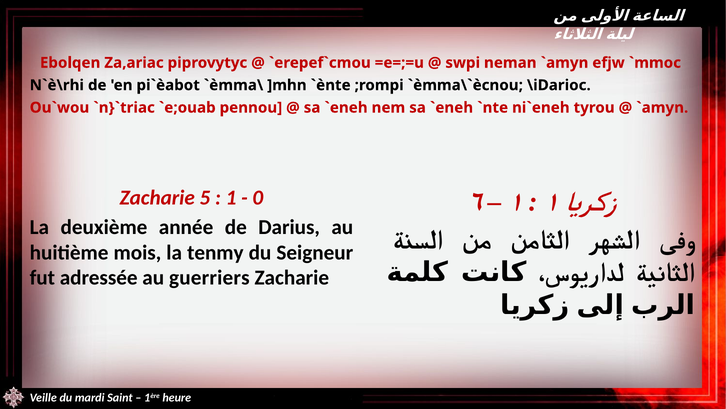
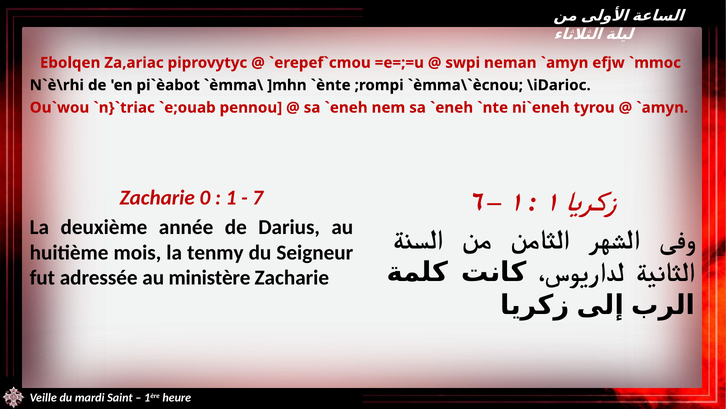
5: 5 -> 0 (205, 197)
0: 0 -> 7 (258, 197)
guerriers: guerriers -> ministère (210, 278)
